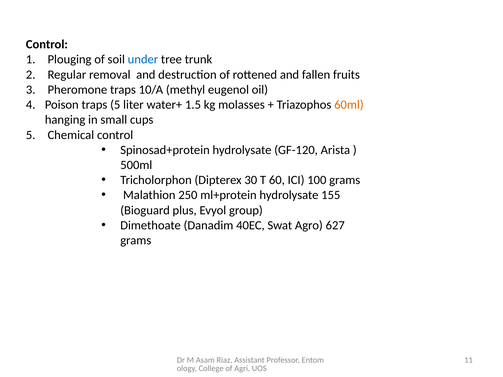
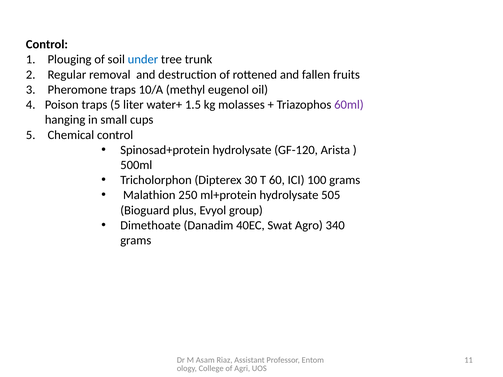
60ml colour: orange -> purple (349, 105)
155: 155 -> 505 (331, 195)
627: 627 -> 340 (335, 225)
